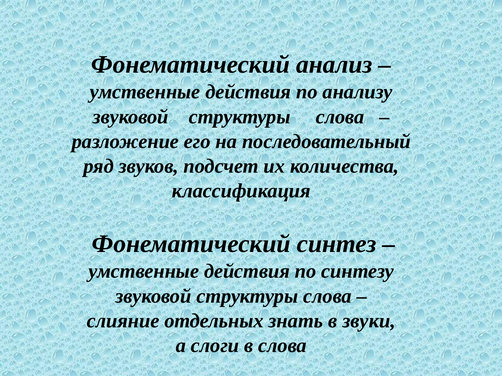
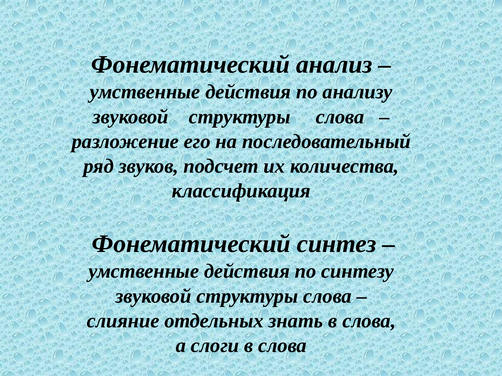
звуки: звуки -> слова (369, 321)
